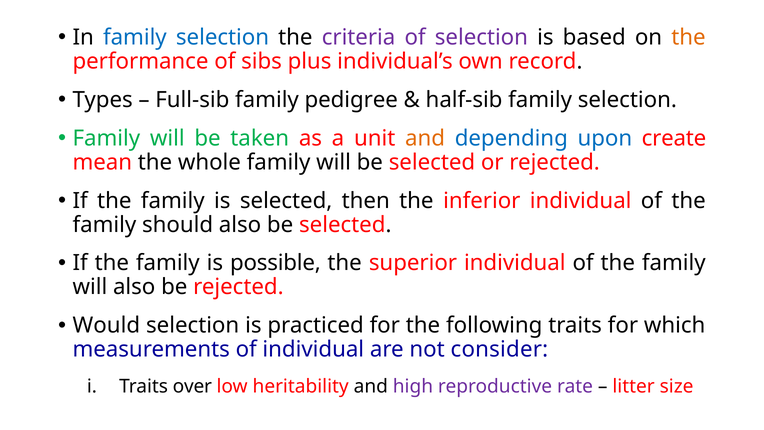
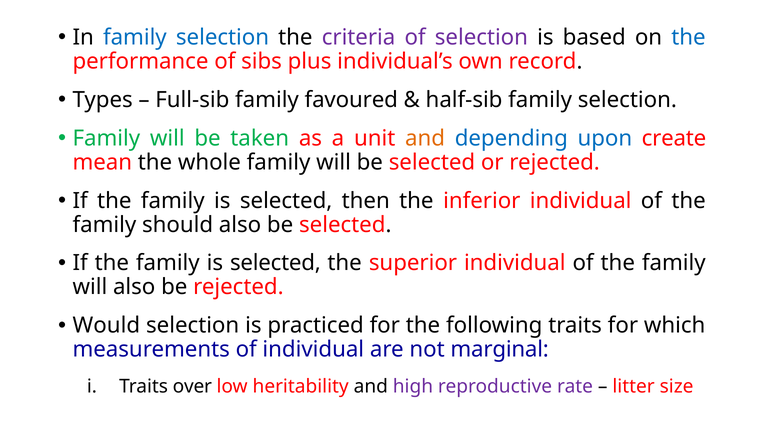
the colour: orange -> blue (689, 37)
pedigree: pedigree -> favoured (351, 100)
possible: possible -> selected (275, 263)
consider: consider -> marginal (500, 349)
